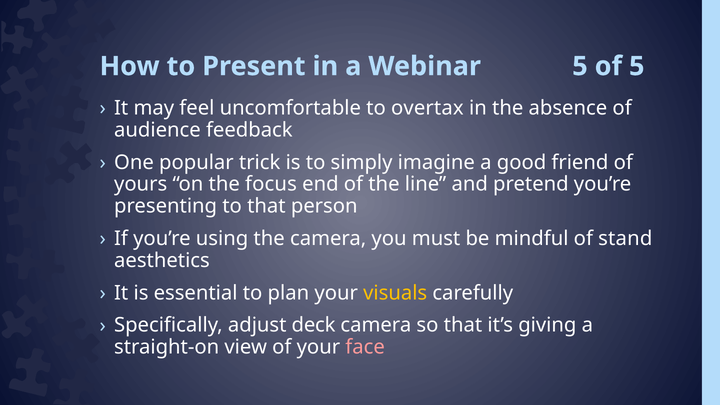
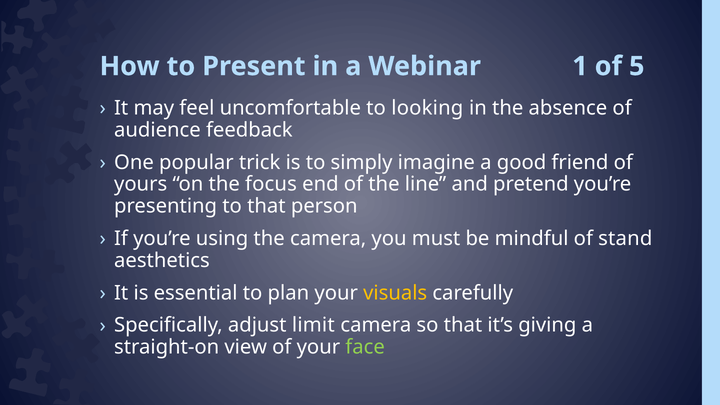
Webinar 5: 5 -> 1 (580, 66)
overtax: overtax -> looking (427, 108)
deck: deck -> limit (313, 325)
face colour: pink -> light green (365, 347)
